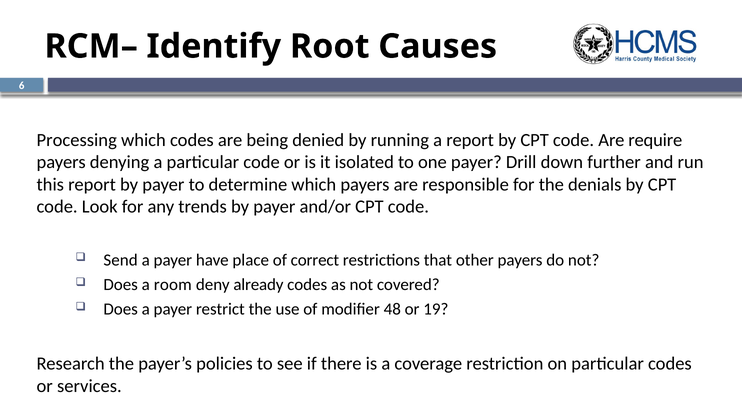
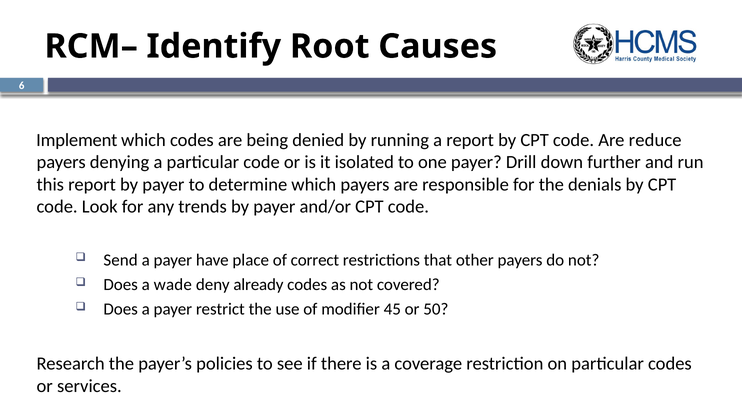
Processing: Processing -> Implement (77, 140)
require: require -> reduce (655, 140)
room: room -> wade (173, 285)
48: 48 -> 45 (392, 309)
19: 19 -> 50 (436, 309)
